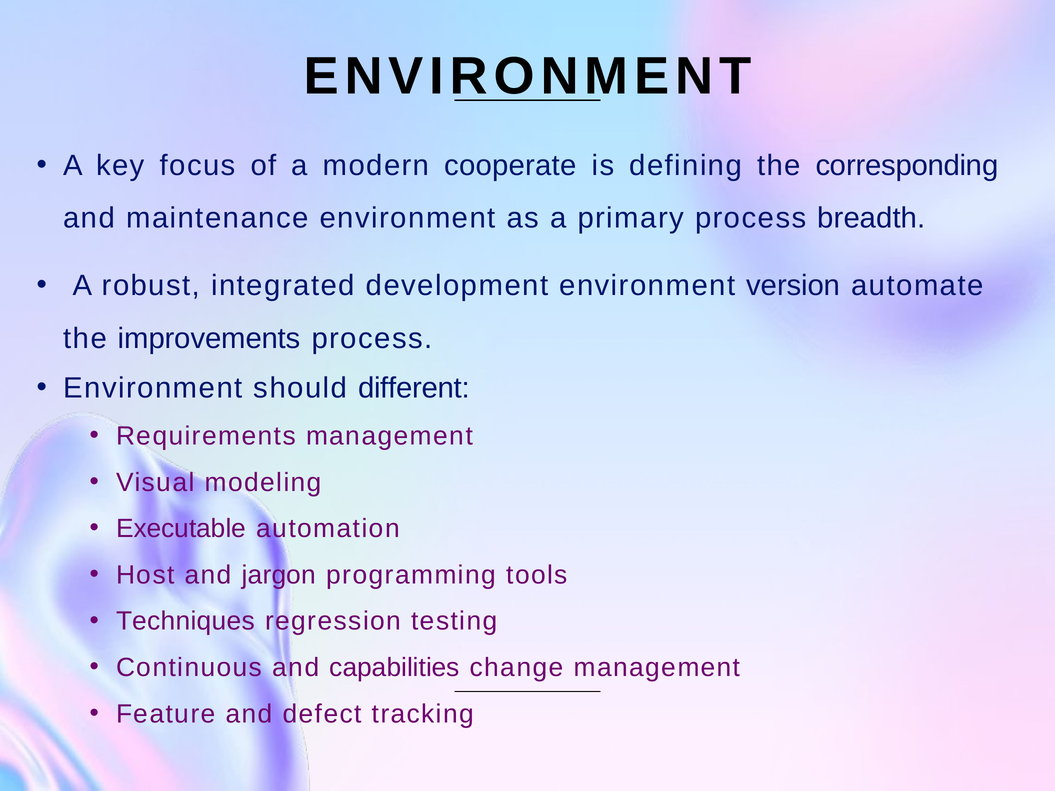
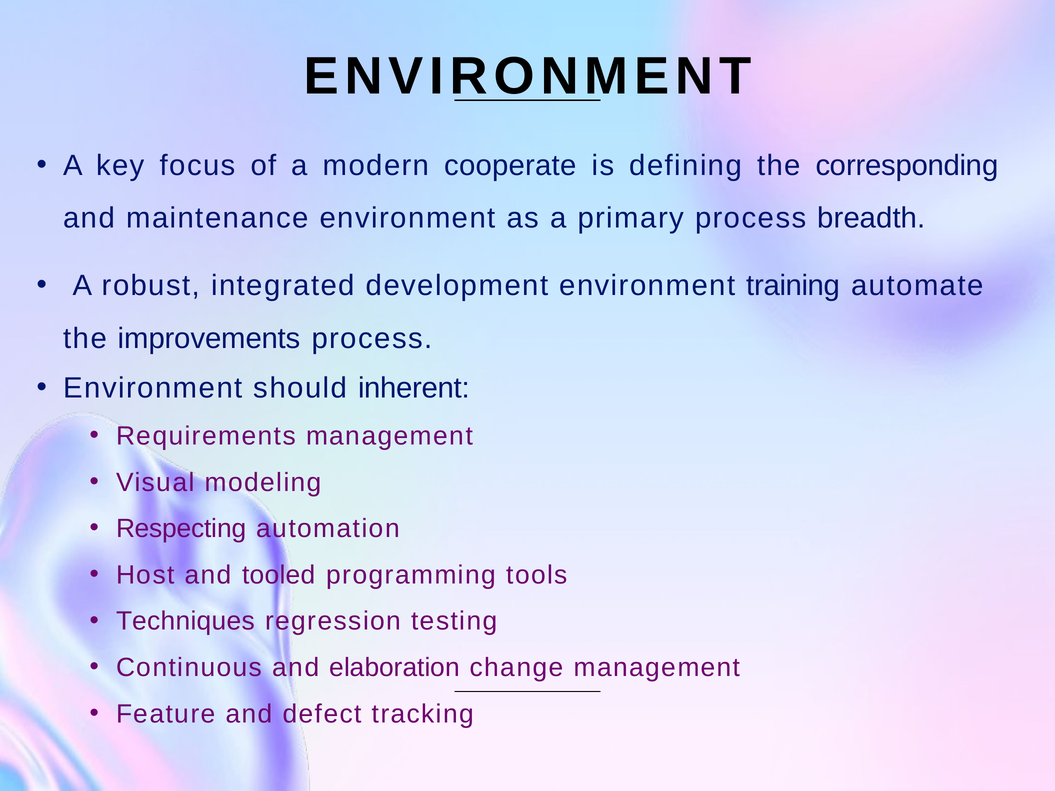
version: version -> training (793, 286)
different: different -> inherent (414, 388)
Executable: Executable -> Respecting (181, 529)
jargon: jargon -> tooled (279, 575)
capabilities: capabilities -> elaboration (395, 668)
